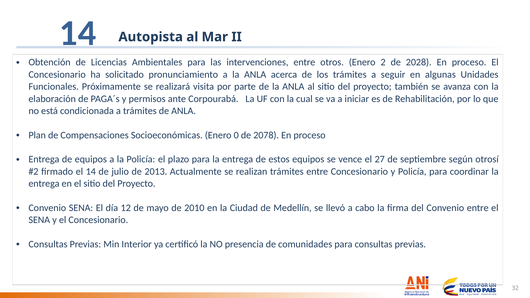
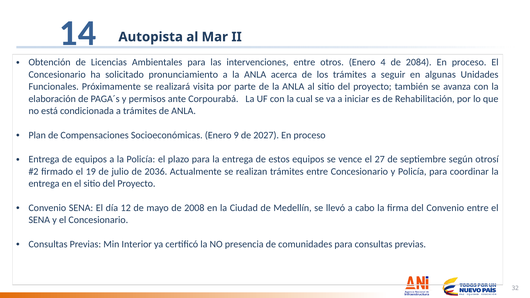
2: 2 -> 4 (383, 62)
2028: 2028 -> 2084 (419, 62)
0: 0 -> 9 (236, 135)
2078: 2078 -> 2027 (266, 135)
el 14: 14 -> 19 (91, 172)
2013: 2013 -> 2036 (156, 172)
2010: 2010 -> 2008 (194, 208)
